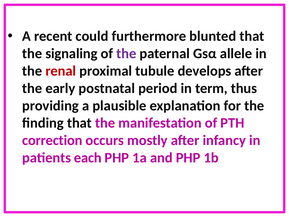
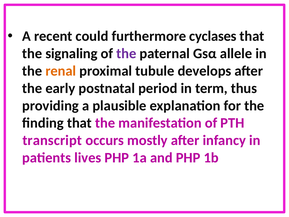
blunted: blunted -> cyclases (213, 36)
renal colour: red -> orange (61, 71)
correction: correction -> transcript (52, 140)
each: each -> lives (88, 158)
